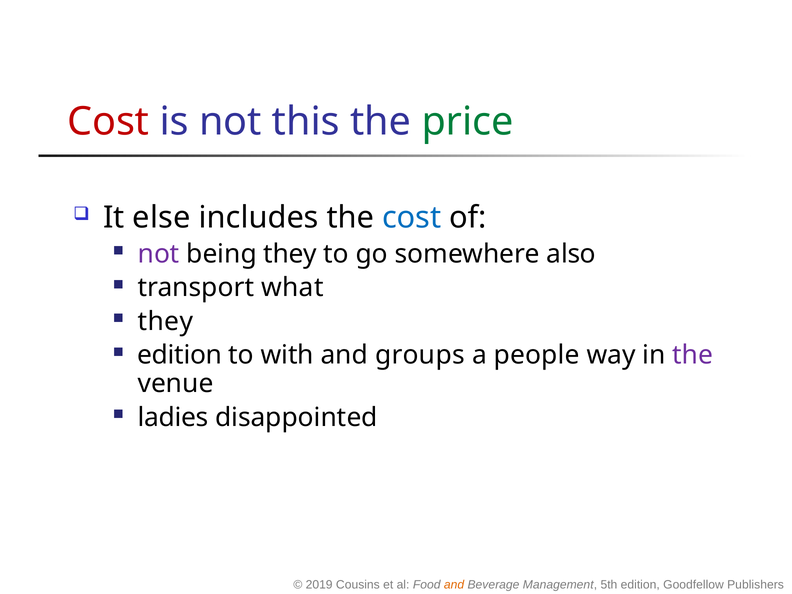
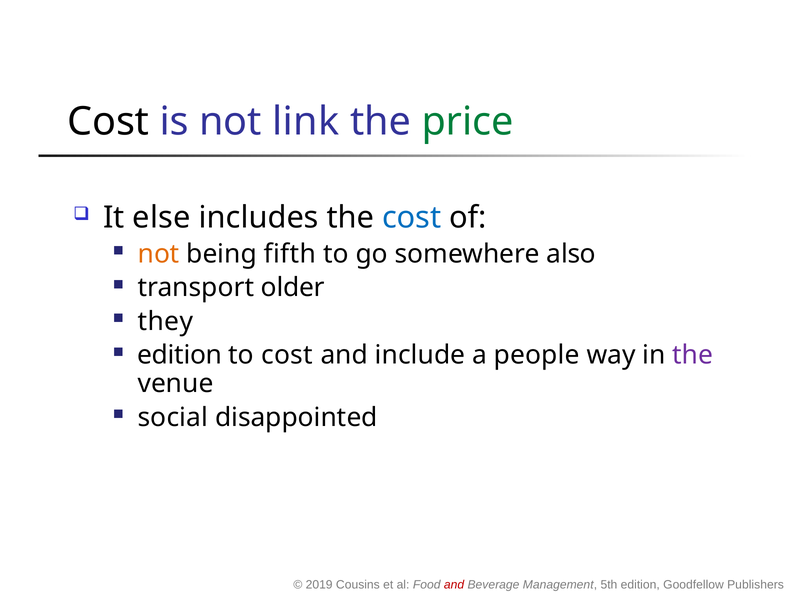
Cost colour: red -> black (108, 122)
this: this -> link (306, 122)
not colour: purple -> orange (159, 254)
being they: they -> fifth (290, 254)
what: what -> older (293, 288)
to with: with -> cost (287, 355)
groups: groups -> include (420, 355)
ladies: ladies -> social (173, 417)
and colour: orange -> red (454, 585)
